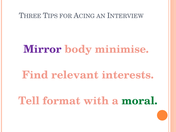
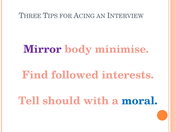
relevant: relevant -> followed (75, 75)
format: format -> should (61, 101)
moral colour: green -> blue (140, 101)
